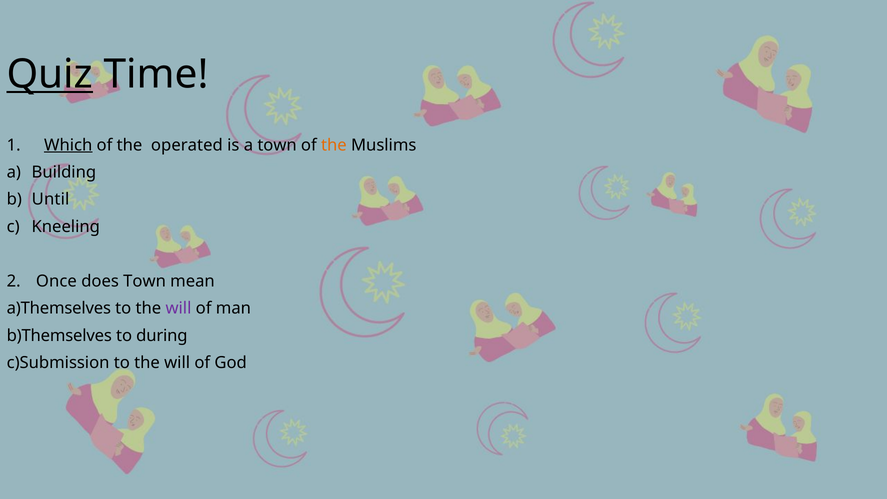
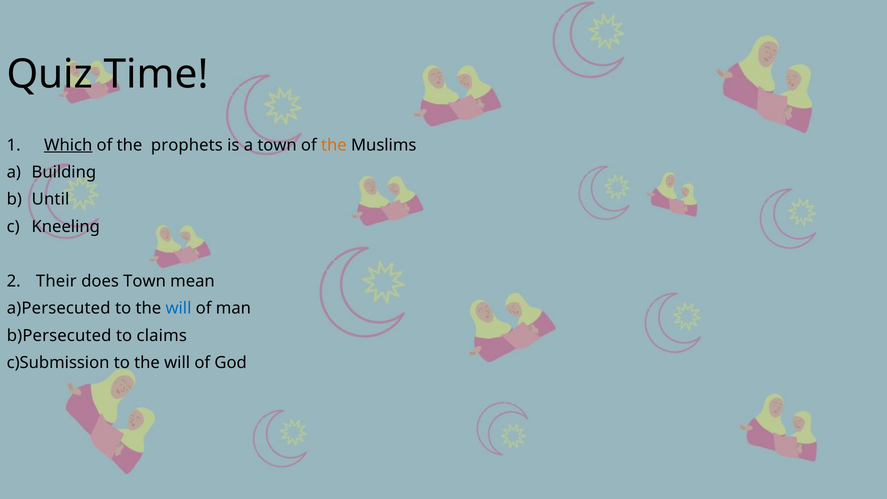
Quiz underline: present -> none (50, 75)
operated: operated -> prophets (187, 145)
Once: Once -> Their (56, 281)
a)Themselves: a)Themselves -> a)Persecuted (59, 308)
will colour: purple -> blue (178, 308)
b)Themselves: b)Themselves -> b)Persecuted (59, 335)
during: during -> claims (162, 335)
